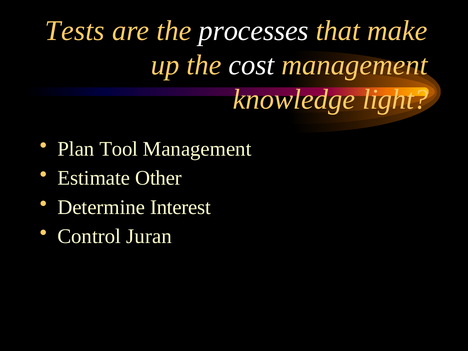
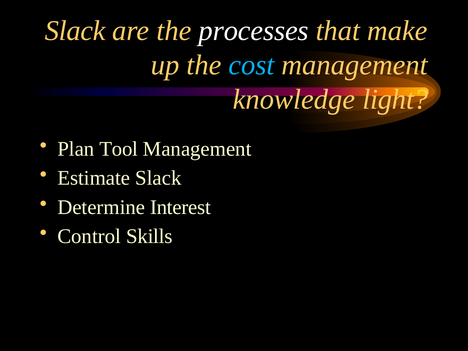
Tests: Tests -> Slack (75, 31)
cost colour: white -> light blue (251, 65)
Estimate Other: Other -> Slack (158, 178)
Juran: Juran -> Skills (149, 236)
